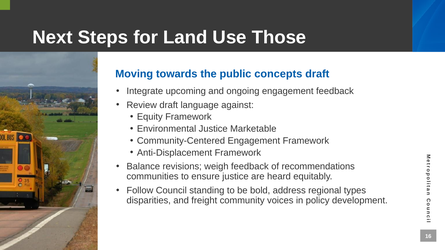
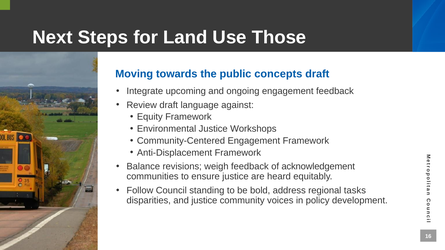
Marketable: Marketable -> Workshops (253, 129)
recommendations: recommendations -> acknowledgement (318, 167)
types: types -> tasks (355, 191)
and freight: freight -> justice (204, 201)
